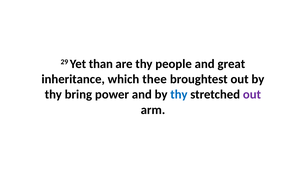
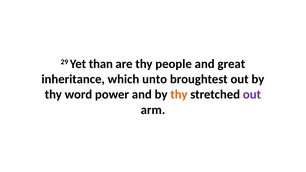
thee: thee -> unto (155, 79)
bring: bring -> word (78, 95)
thy colour: blue -> orange (179, 95)
